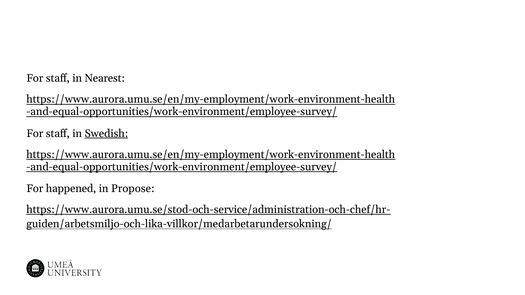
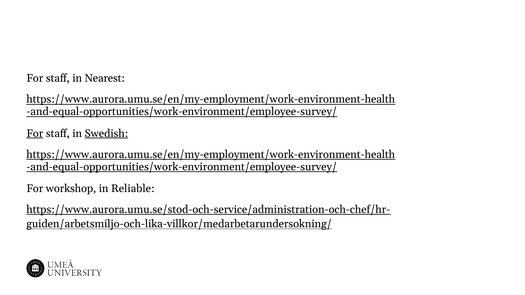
For underline: none -> present (35, 134)
happened: happened -> workshop (71, 189)
Propose: Propose -> Reliable (133, 189)
